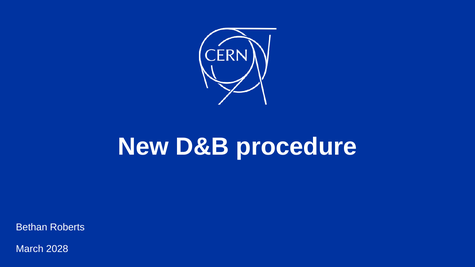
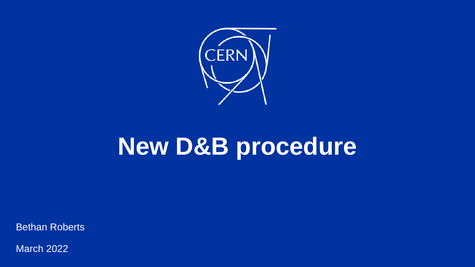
2028: 2028 -> 2022 (57, 249)
